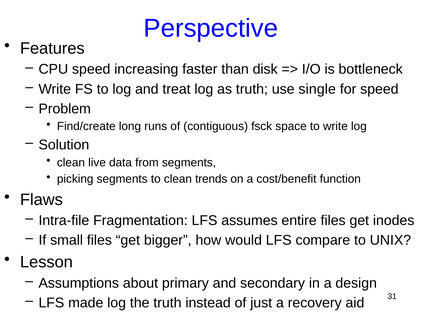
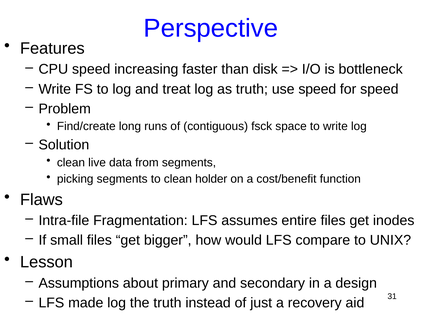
use single: single -> speed (317, 89)
trends: trends -> holder (211, 179)
